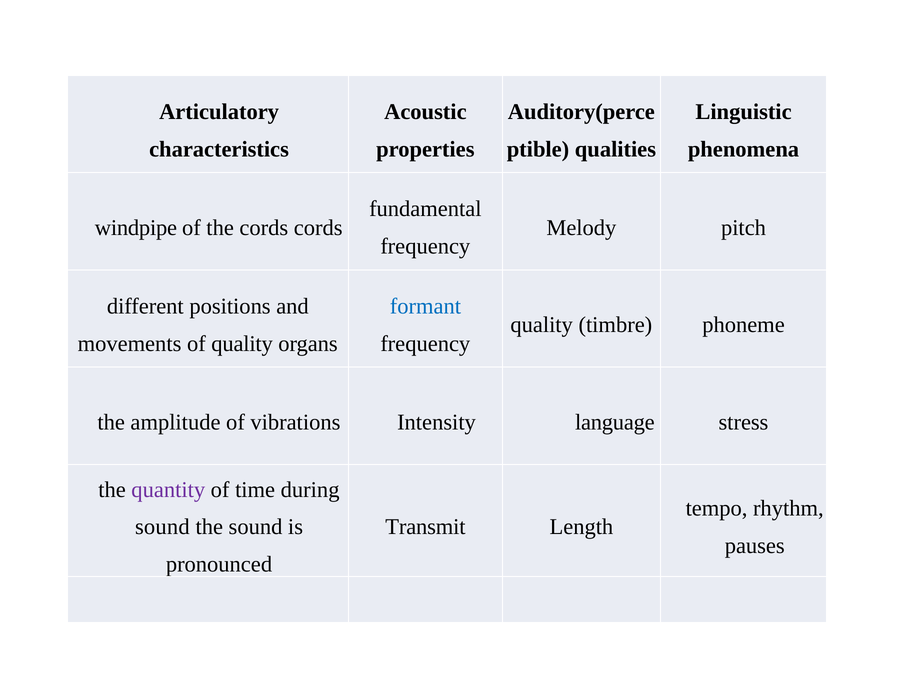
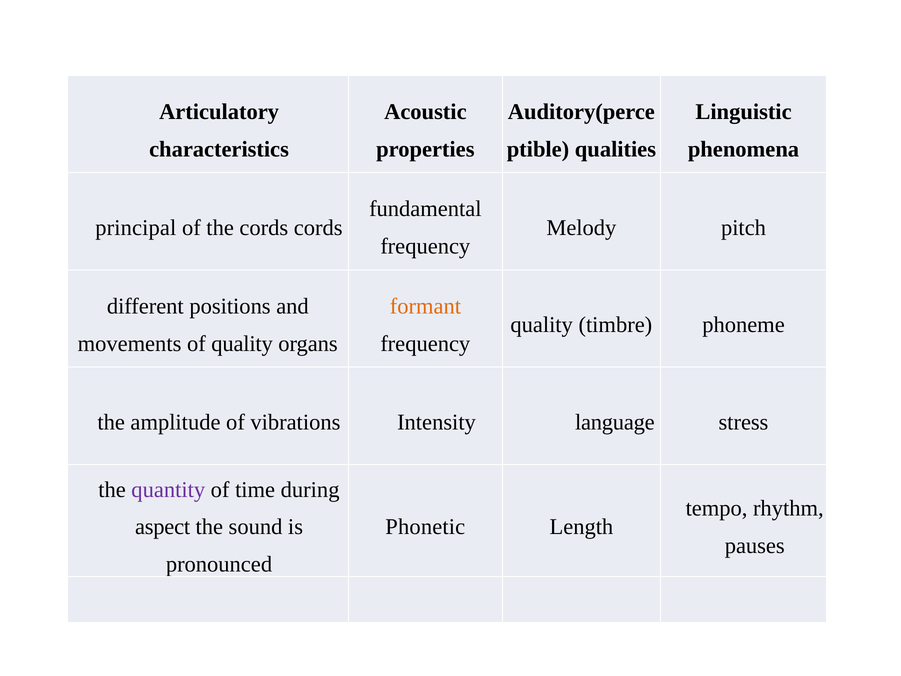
windpipe: windpipe -> principal (136, 228)
formant colour: blue -> orange (425, 306)
sound: sound -> aspect (163, 527)
Transmit: Transmit -> Phonetic (425, 527)
